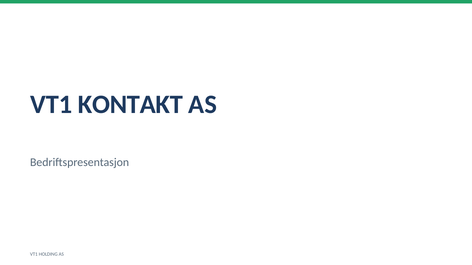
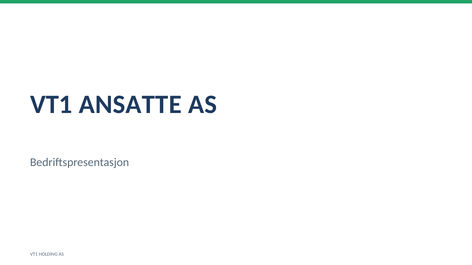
KONTAKT: KONTAKT -> ANSATTE (130, 105)
